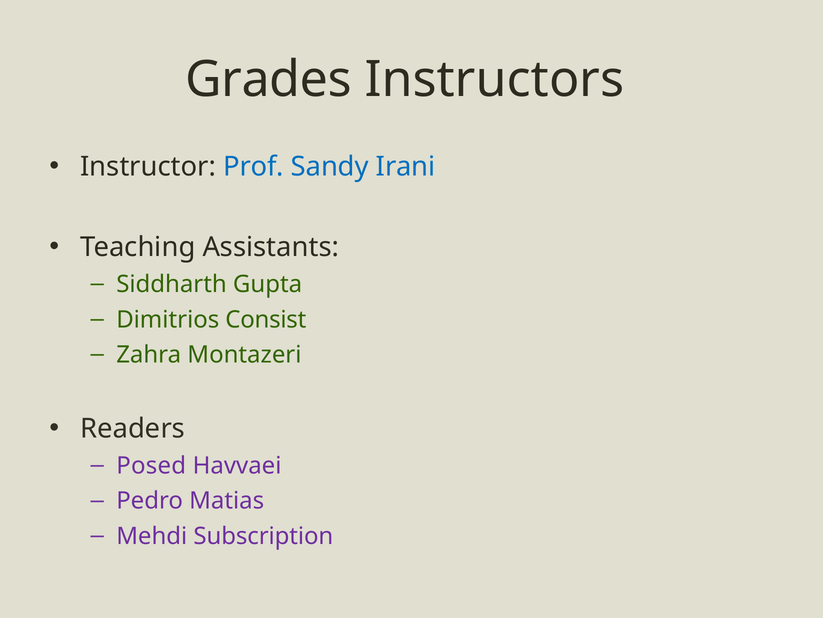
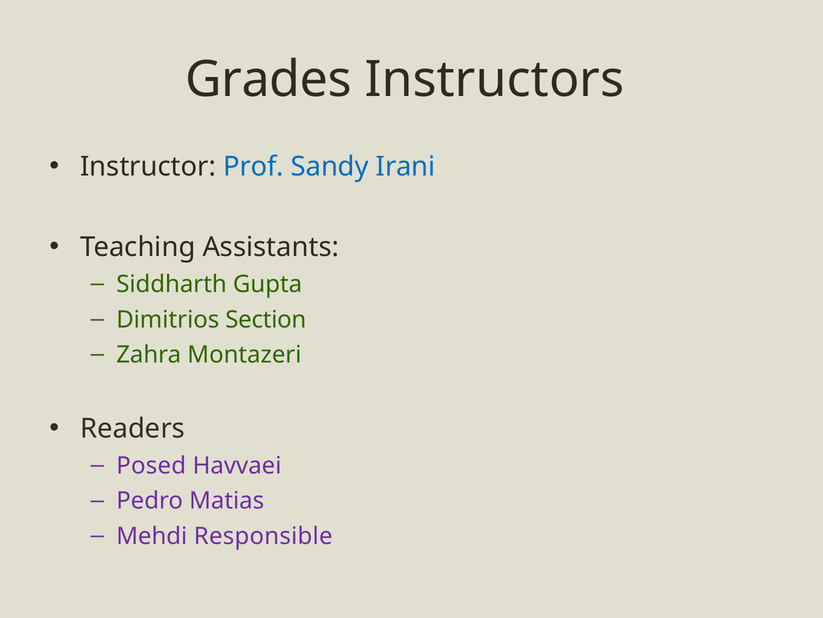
Consist: Consist -> Section (266, 319)
Subscription: Subscription -> Responsible (263, 536)
